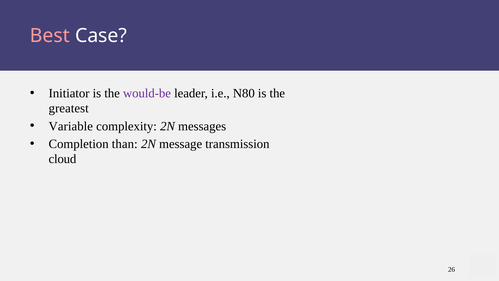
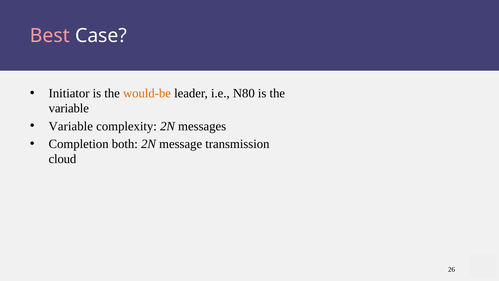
would-be colour: purple -> orange (147, 93)
greatest: greatest -> variable (69, 108)
than: than -> both (125, 144)
